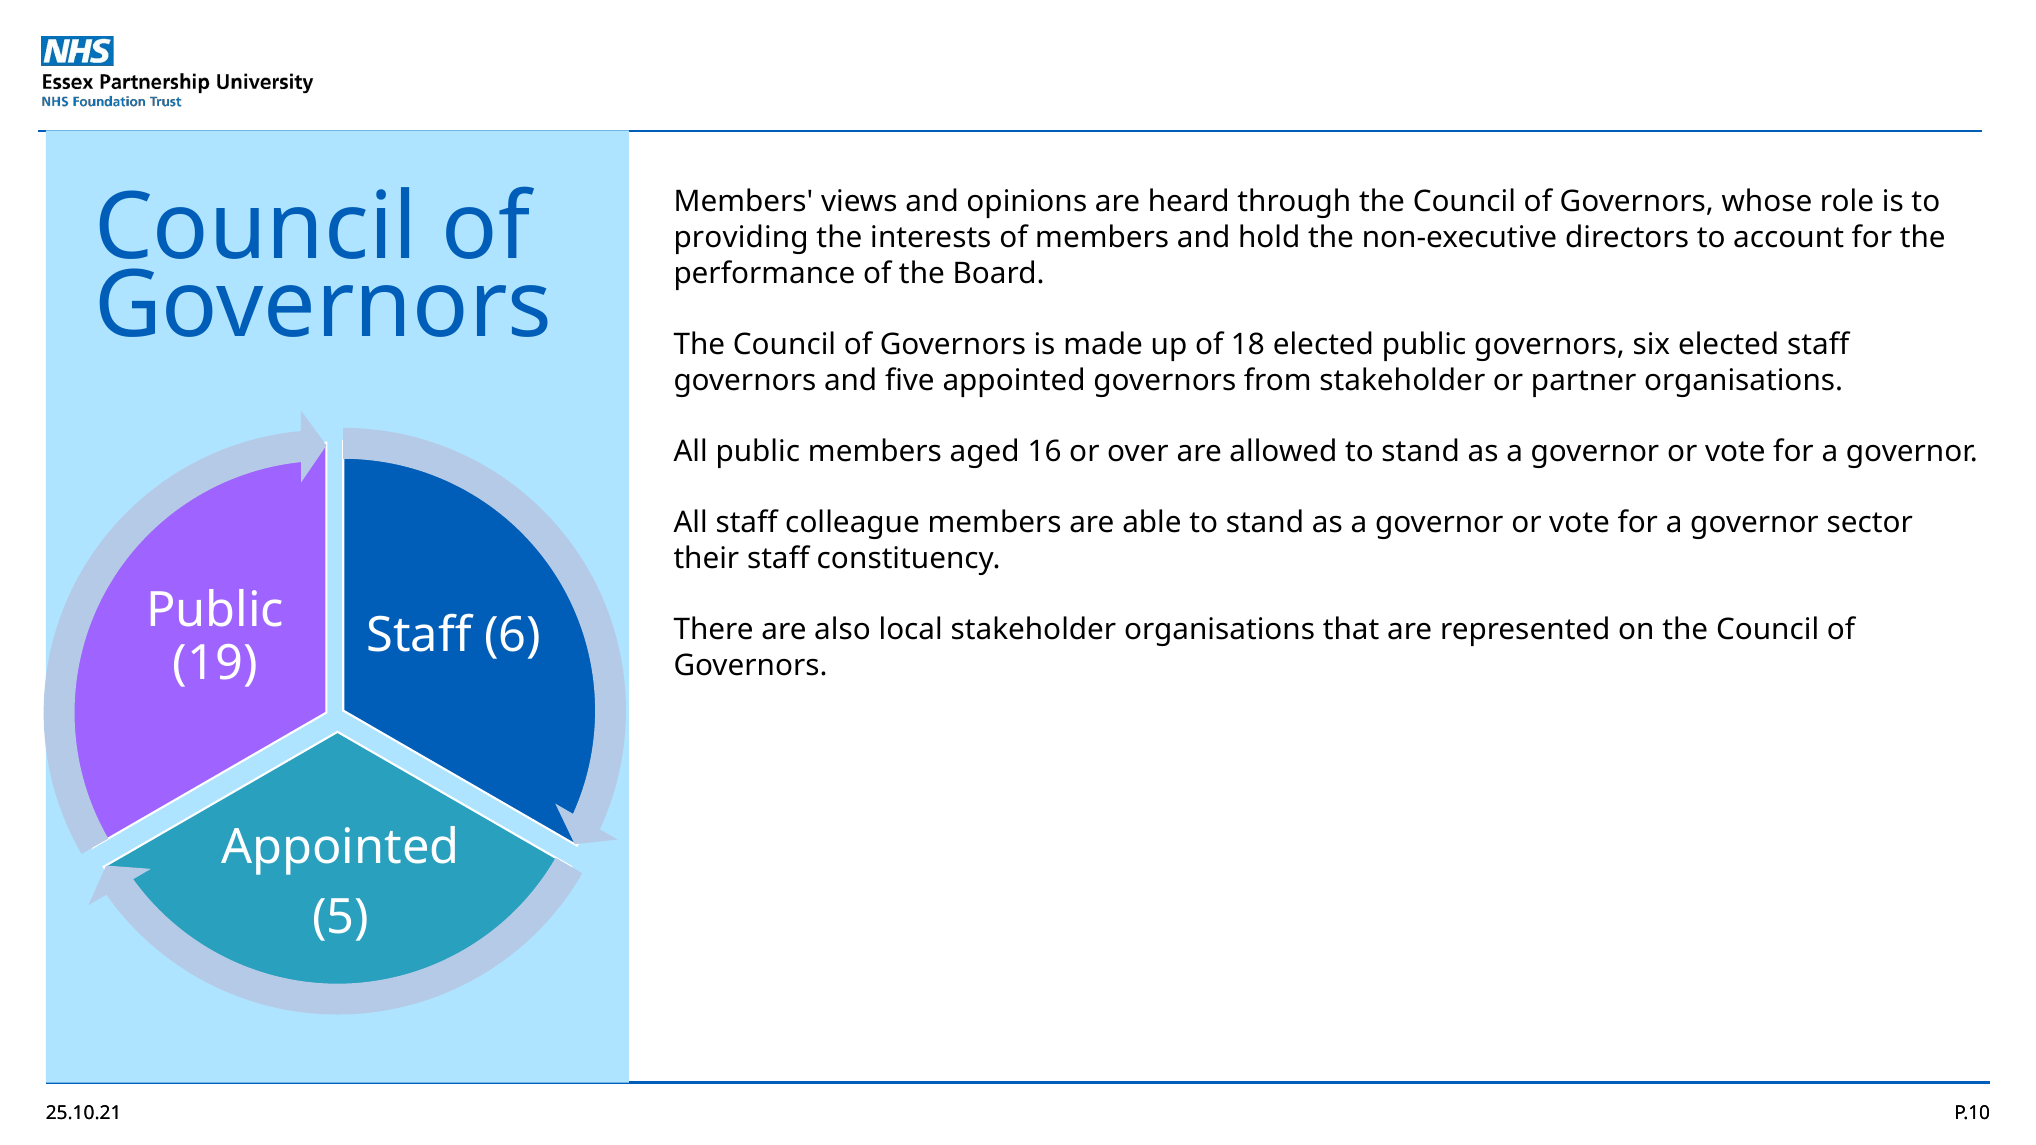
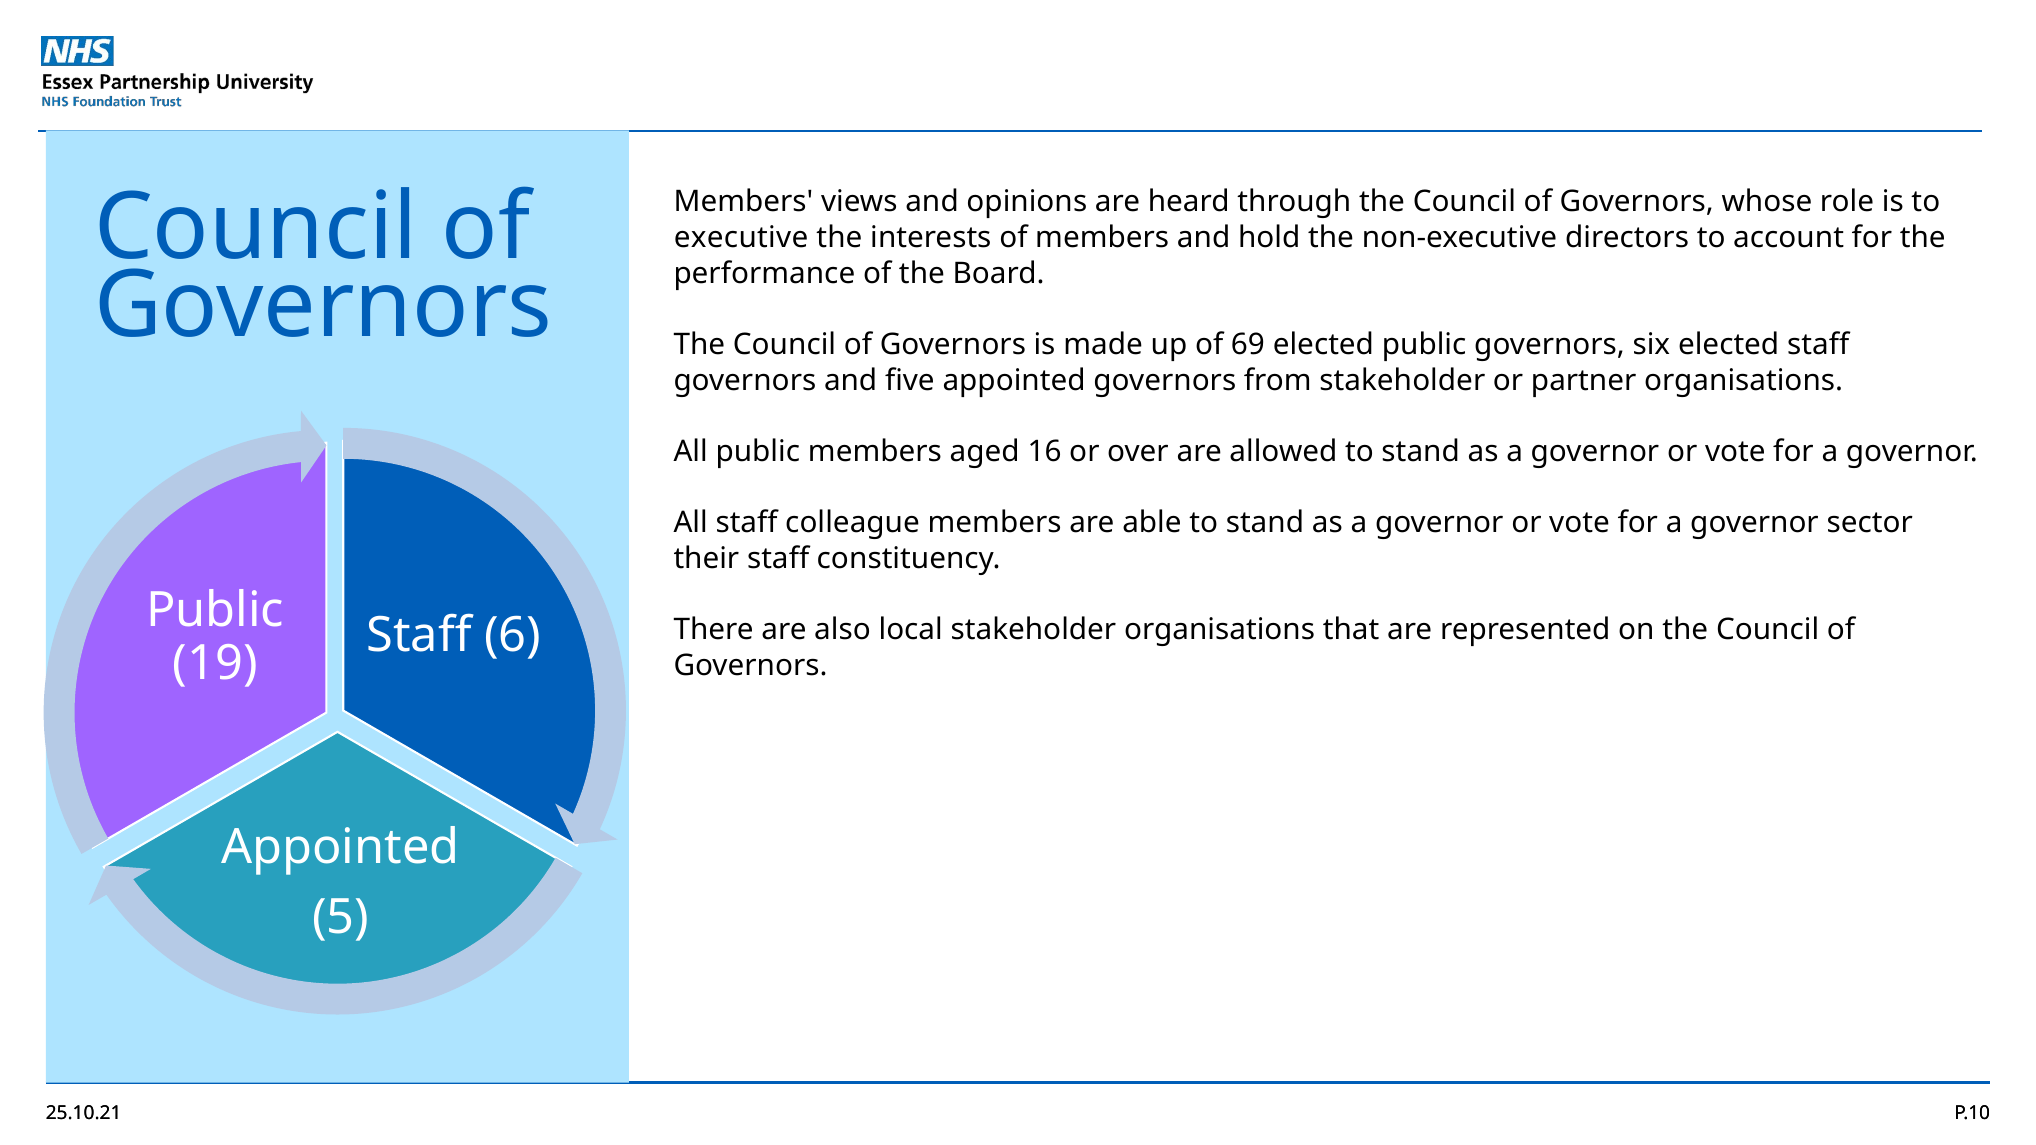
providing: providing -> executive (741, 238)
18: 18 -> 69 (1248, 345)
